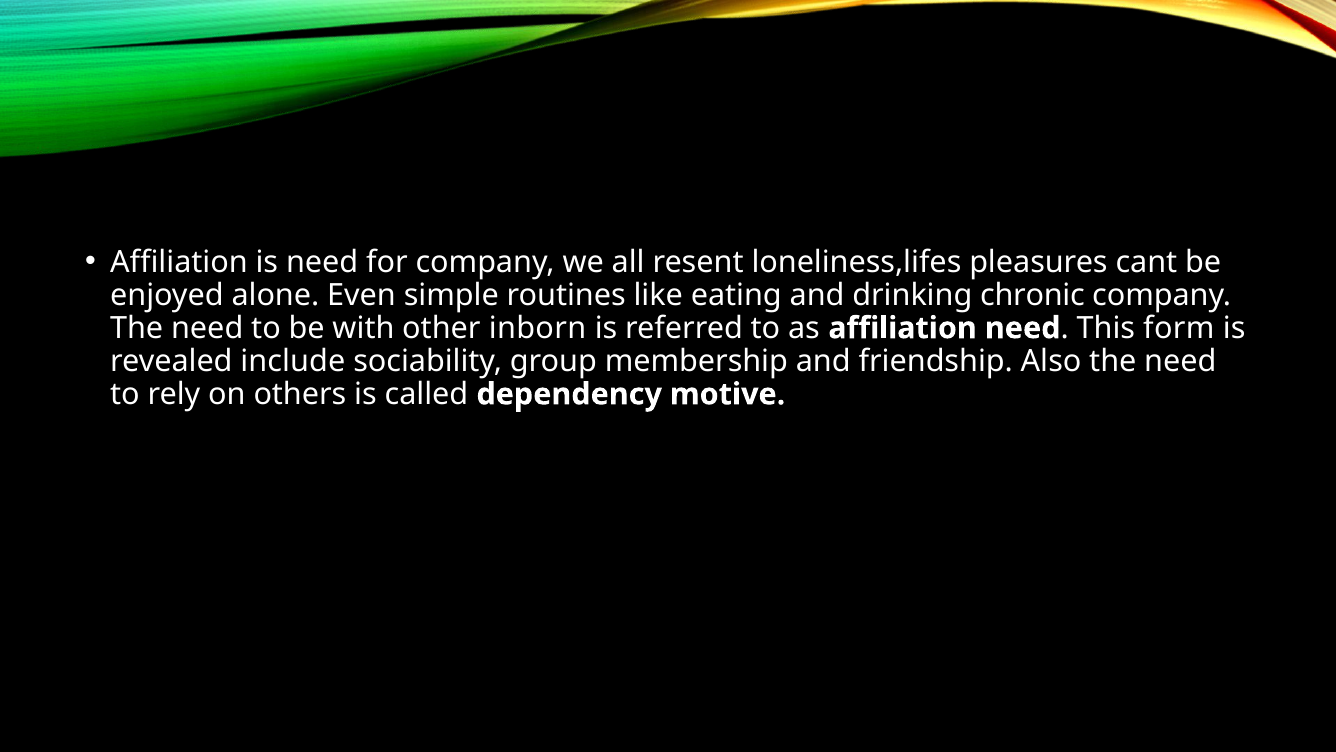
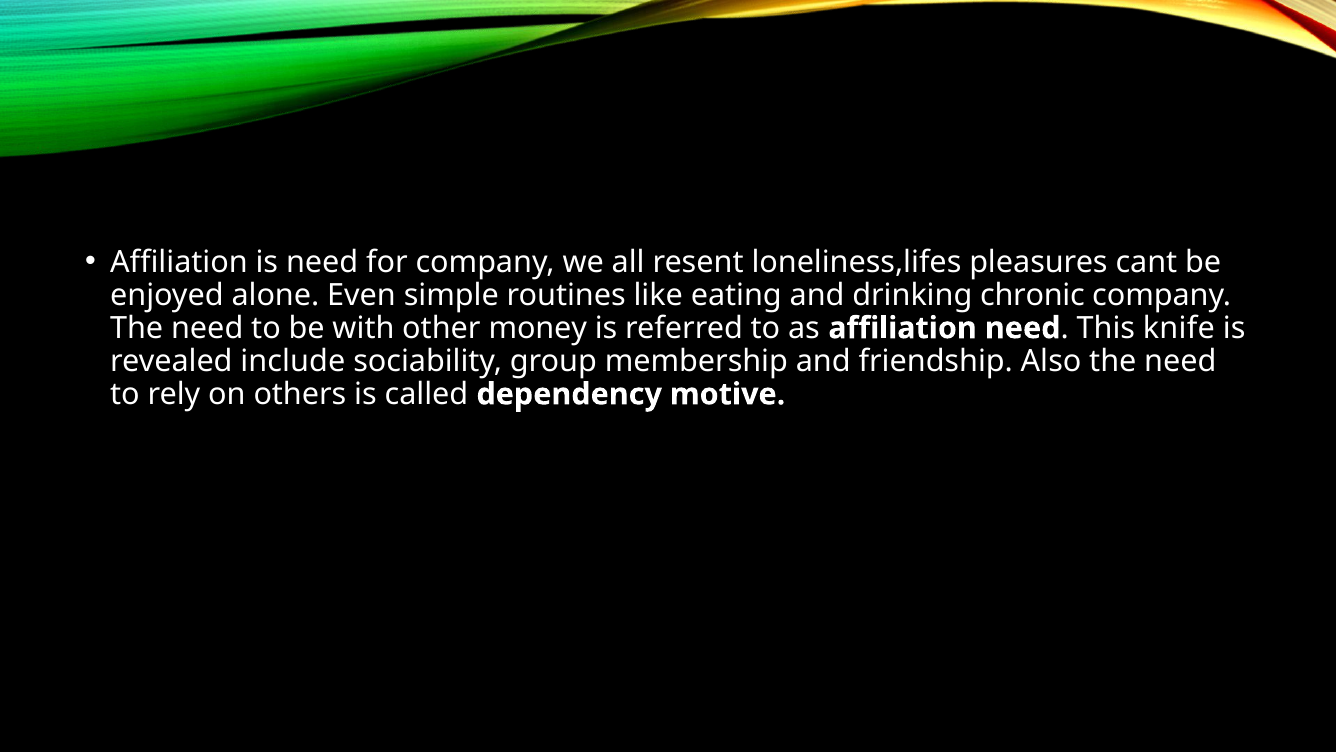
inborn: inborn -> money (538, 328)
form: form -> knife (1179, 328)
